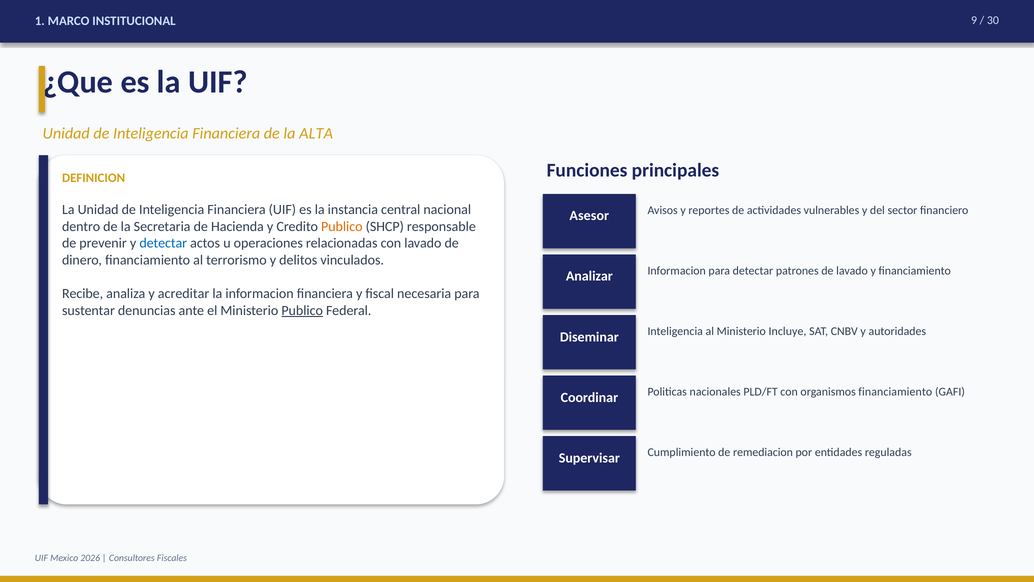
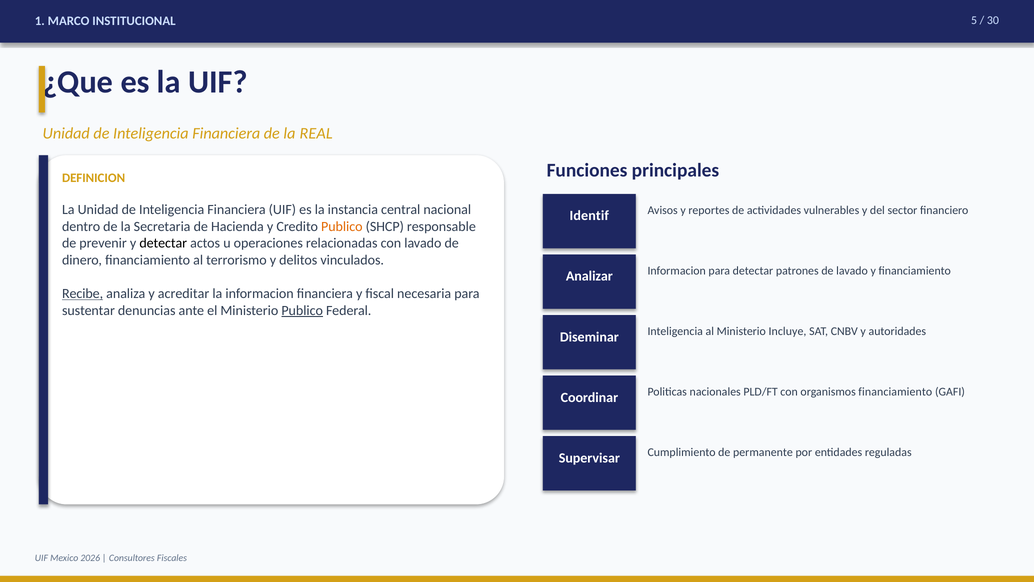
9: 9 -> 5 (974, 20)
ALTA: ALTA -> REAL (316, 133)
Asesor: Asesor -> Identif (589, 216)
detectar colour: blue -> black (163, 243)
Recibe underline: none -> present (83, 294)
remediacion: remediacion -> permanente (763, 452)
